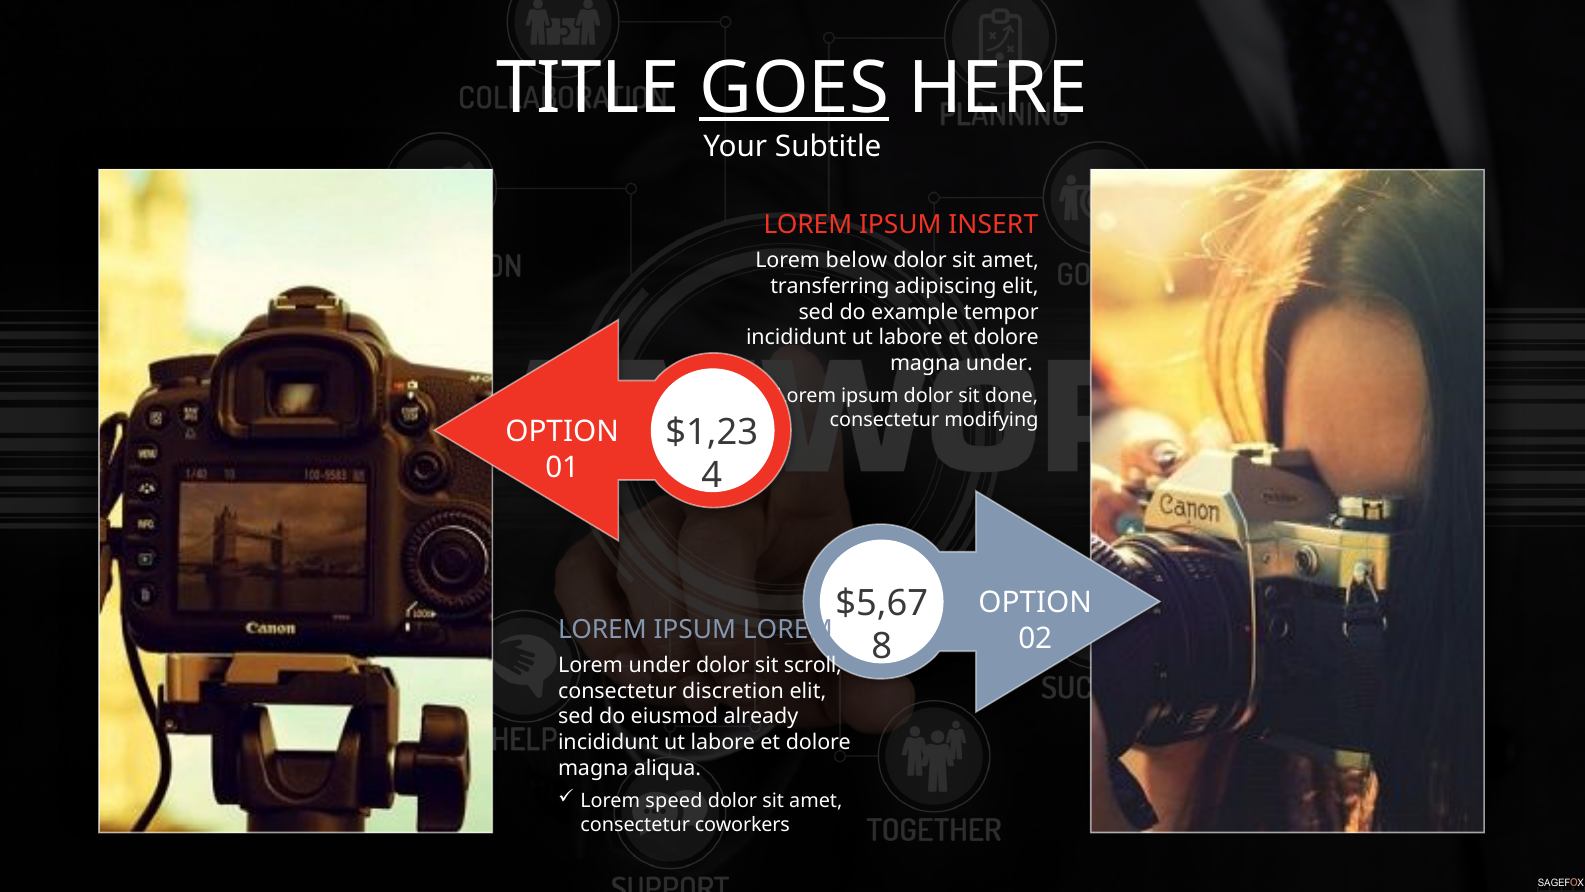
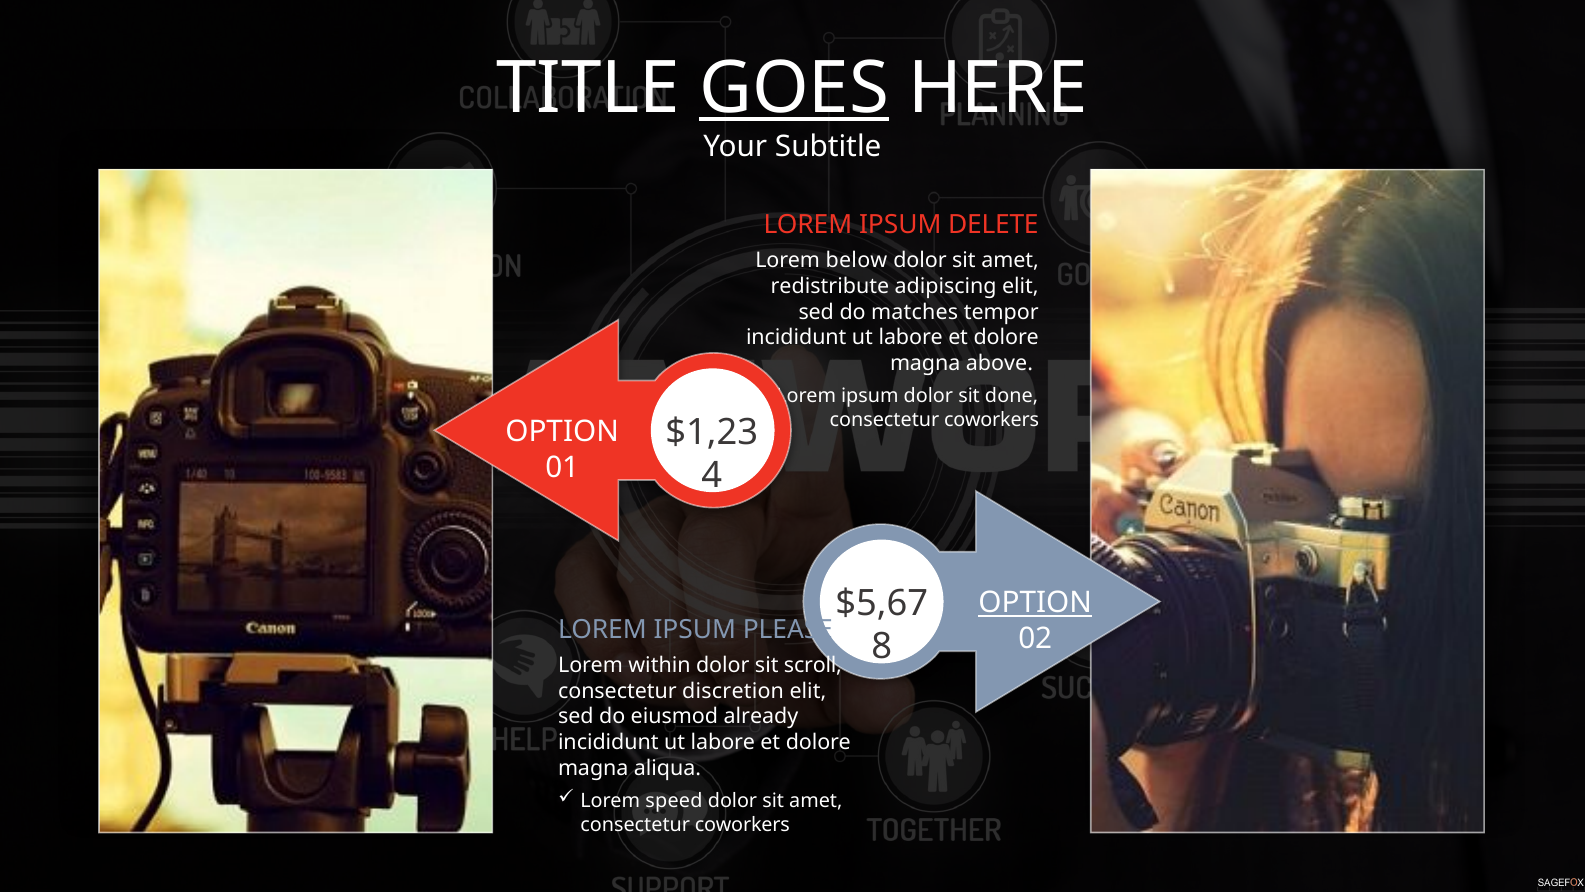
INSERT: INSERT -> DELETE (993, 225)
transferring: transferring -> redistribute (830, 286)
example: example -> matches (915, 312)
magna under: under -> above (999, 363)
modifying: modifying -> coworkers (992, 420)
OPTION underline: none -> present (1035, 603)
IPSUM LOREM: LOREM -> PLEASE (788, 630)
Lorem under: under -> within (659, 665)
